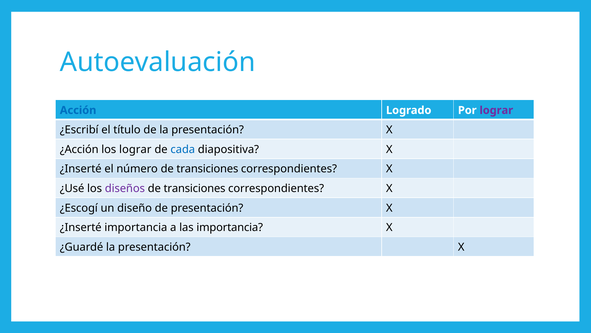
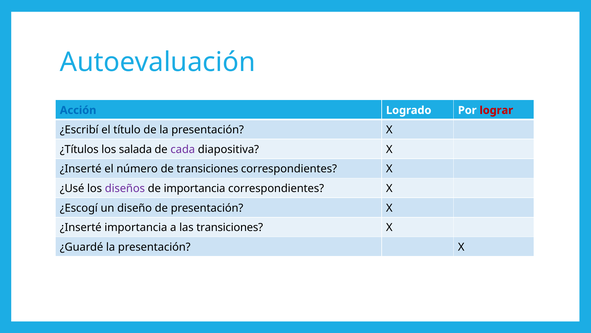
lograr colour: purple -> red (496, 110)
¿Acción: ¿Acción -> ¿Títulos (79, 149)
los lograr: lograr -> salada (135, 149)
cada colour: blue -> purple (183, 149)
transiciones: transiciones -> importancia (195, 188)
las importancia: importancia -> transiciones (230, 227)
